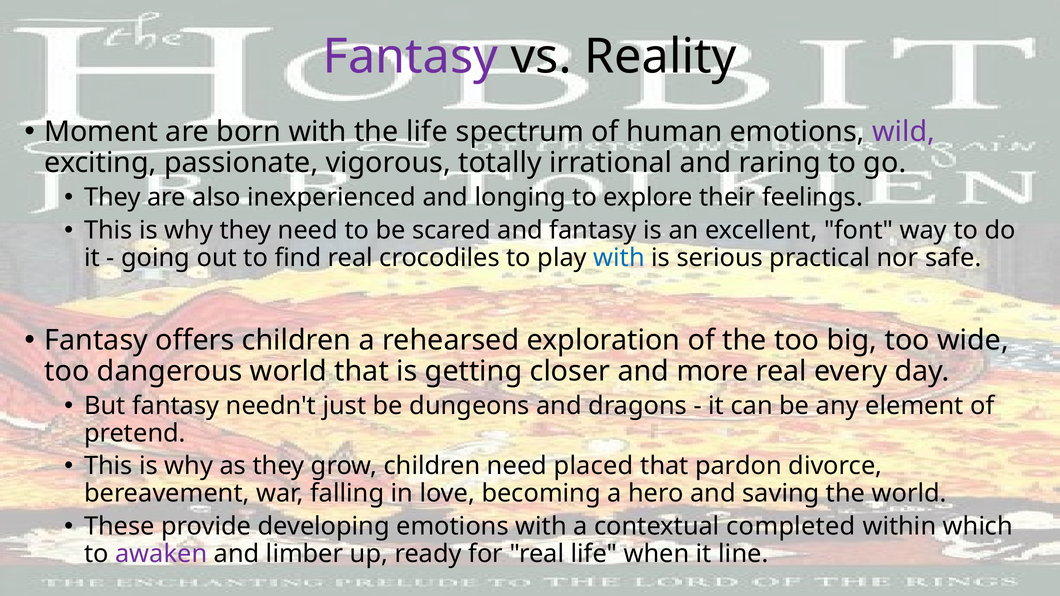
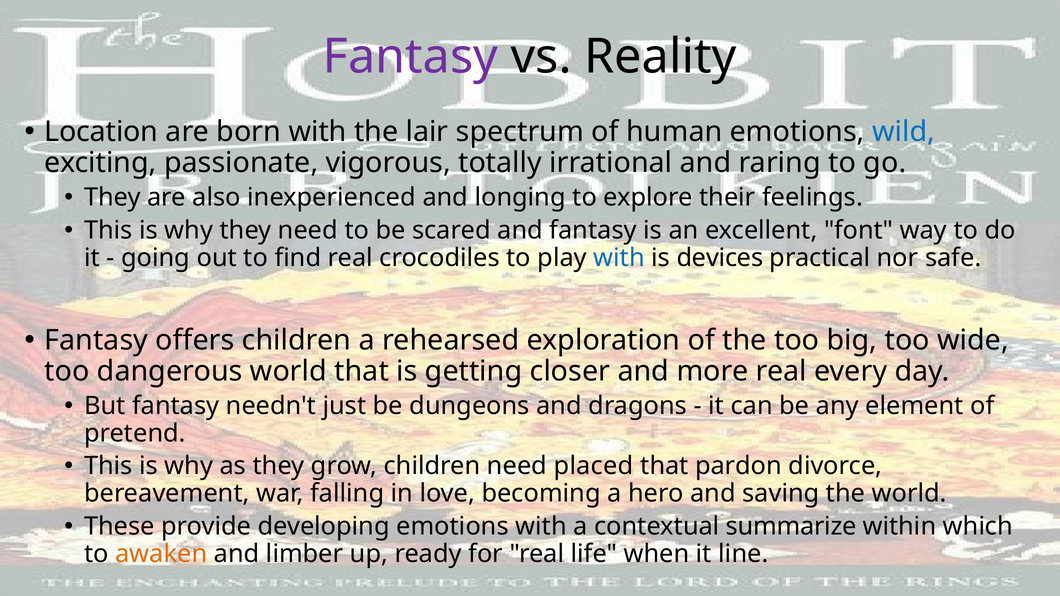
Moment: Moment -> Location (101, 132)
the life: life -> lair (427, 132)
wild colour: purple -> blue (903, 132)
serious: serious -> devices (720, 258)
completed: completed -> summarize (791, 527)
awaken colour: purple -> orange (161, 554)
